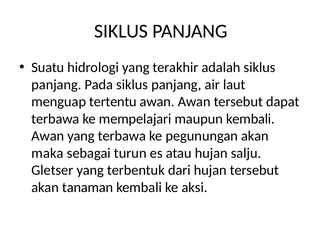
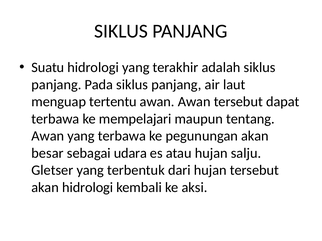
maupun kembali: kembali -> tentang (250, 119)
maka: maka -> besar (48, 153)
turun: turun -> udara (130, 153)
akan tanaman: tanaman -> hidrologi (88, 188)
